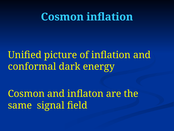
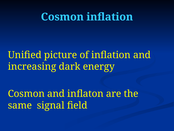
conformal: conformal -> increasing (32, 66)
